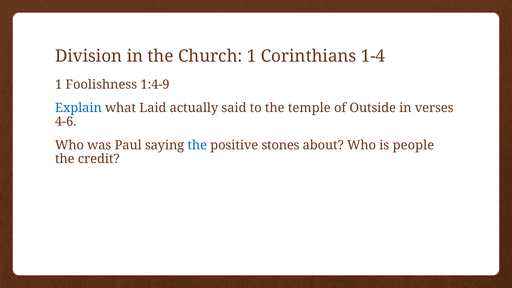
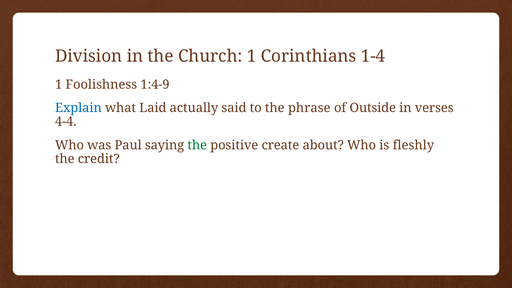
temple: temple -> phrase (309, 108)
4-6: 4-6 -> 4-4 (66, 122)
the colour: blue -> green (197, 145)
stones: stones -> create (280, 145)
people: people -> fleshly (413, 145)
